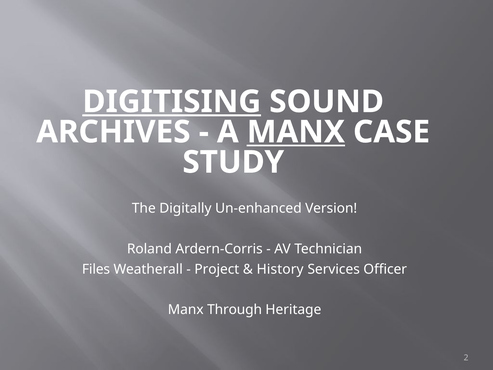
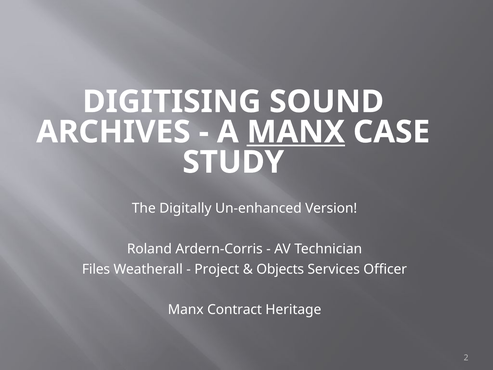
DIGITISING underline: present -> none (172, 102)
History: History -> Objects (280, 269)
Through: Through -> Contract (235, 310)
